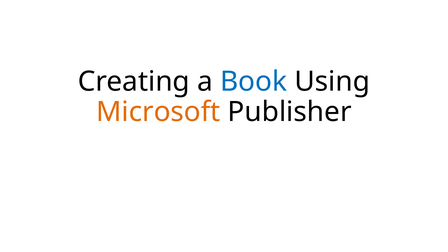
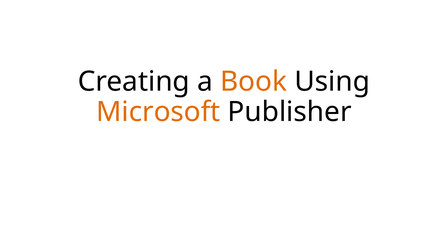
Book colour: blue -> orange (254, 82)
